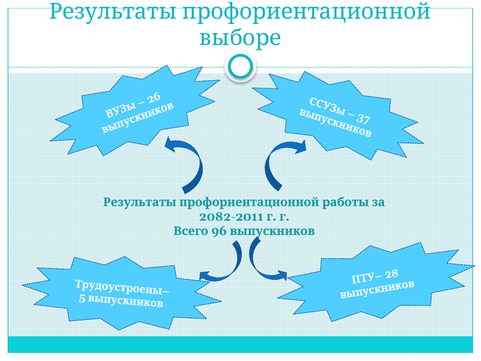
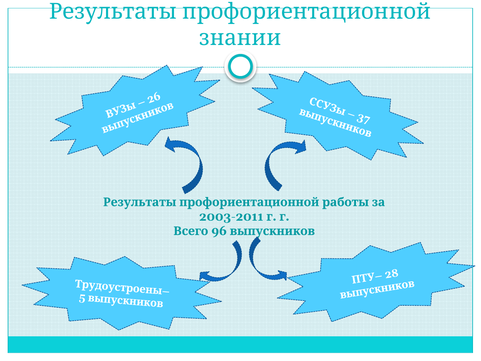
выборе: выборе -> знании (240, 38)
2082-2011: 2082-2011 -> 2003-2011 (231, 216)
